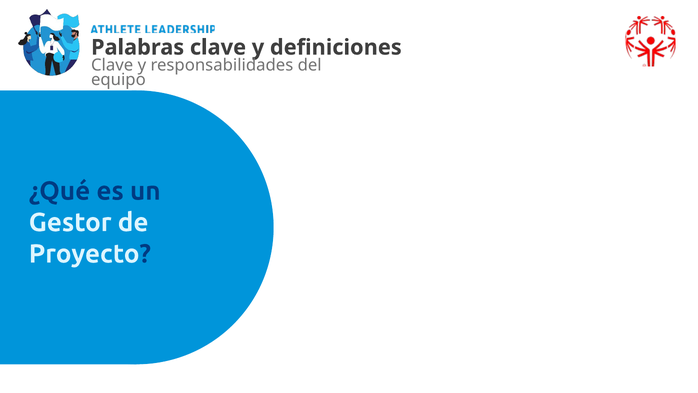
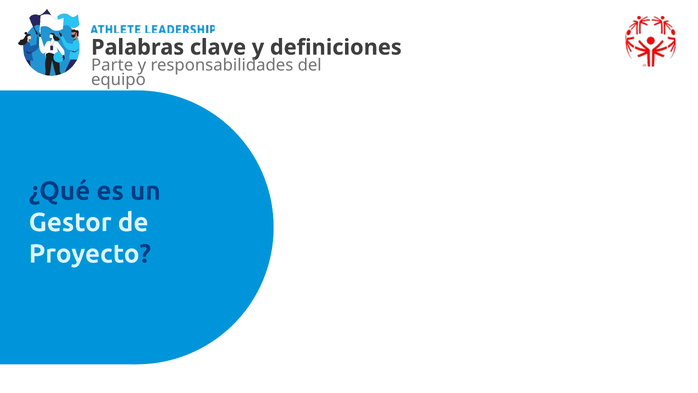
Clave: Clave -> Parte (112, 65)
